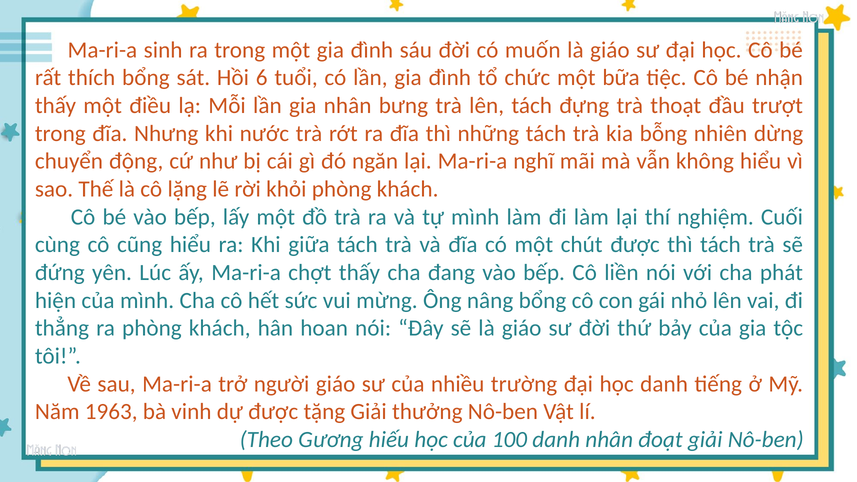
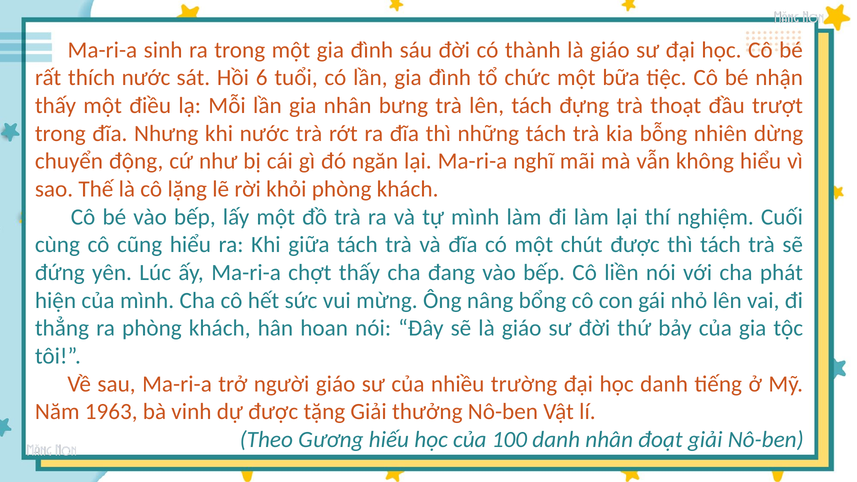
muốn: muốn -> thành (533, 50)
thích bổng: bổng -> nước (146, 78)
